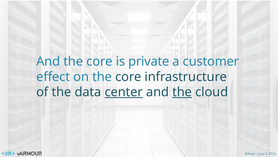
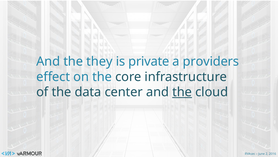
And the core: core -> they (99, 61)
customer: customer -> providers (211, 61)
center underline: present -> none (124, 92)
